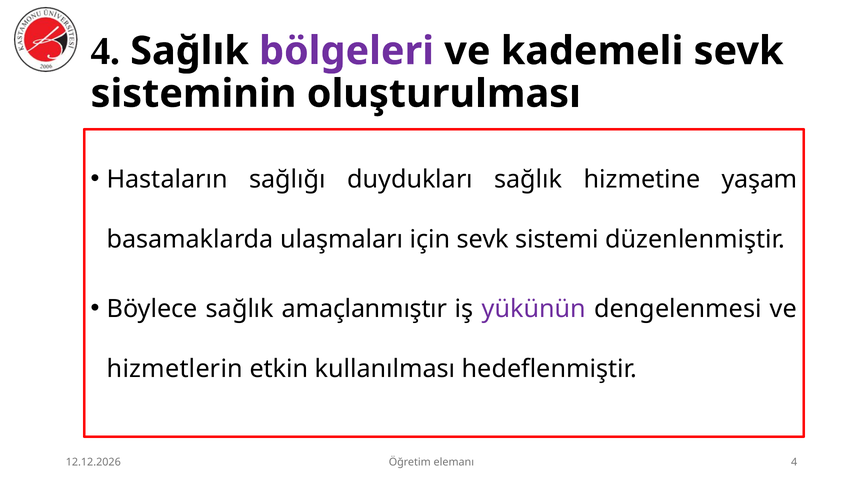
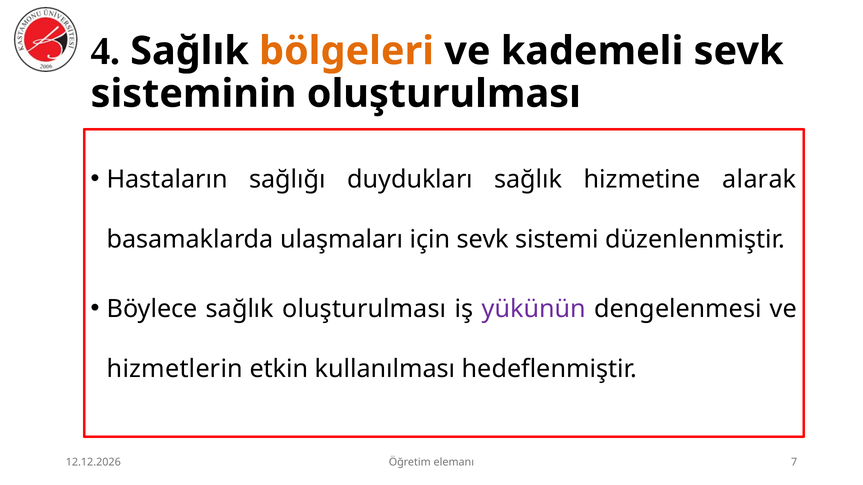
bölgeleri colour: purple -> orange (347, 51)
yaşam: yaşam -> alarak (759, 179)
sağlık amaçlanmıştır: amaçlanmıştır -> oluşturulması (364, 309)
elemanı 4: 4 -> 7 (794, 463)
